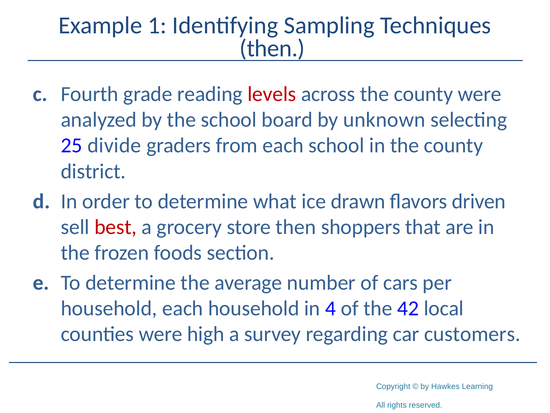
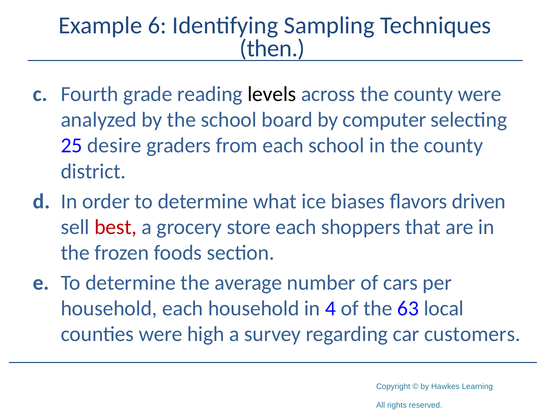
1: 1 -> 6 (157, 26)
levels colour: red -> black (272, 94)
unknown: unknown -> computer (384, 120)
divide: divide -> desire (114, 145)
drawn: drawn -> biases (358, 201)
store then: then -> each (296, 227)
42: 42 -> 63 (408, 308)
